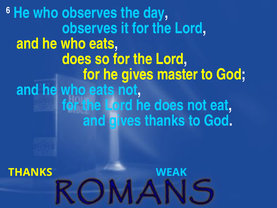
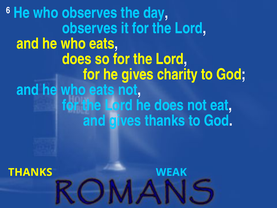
master: master -> charity (177, 74)
